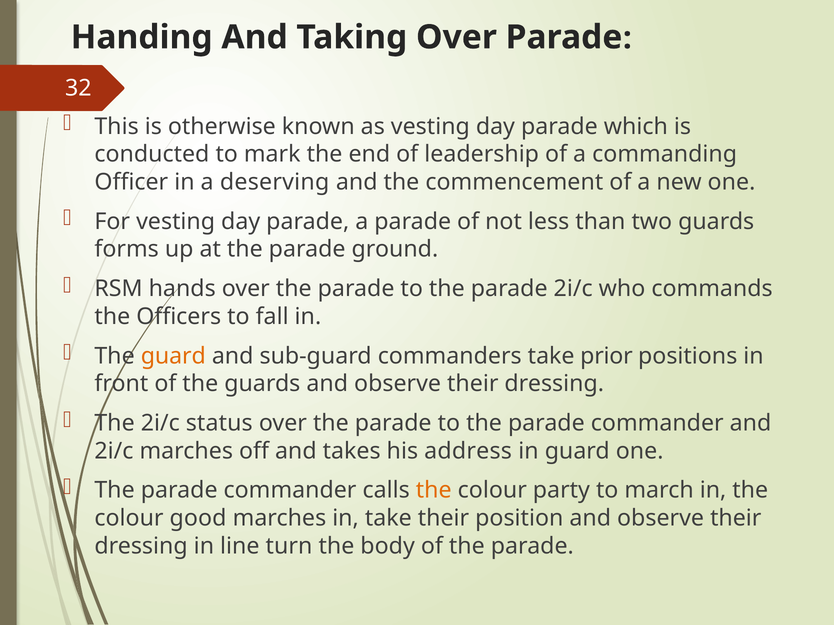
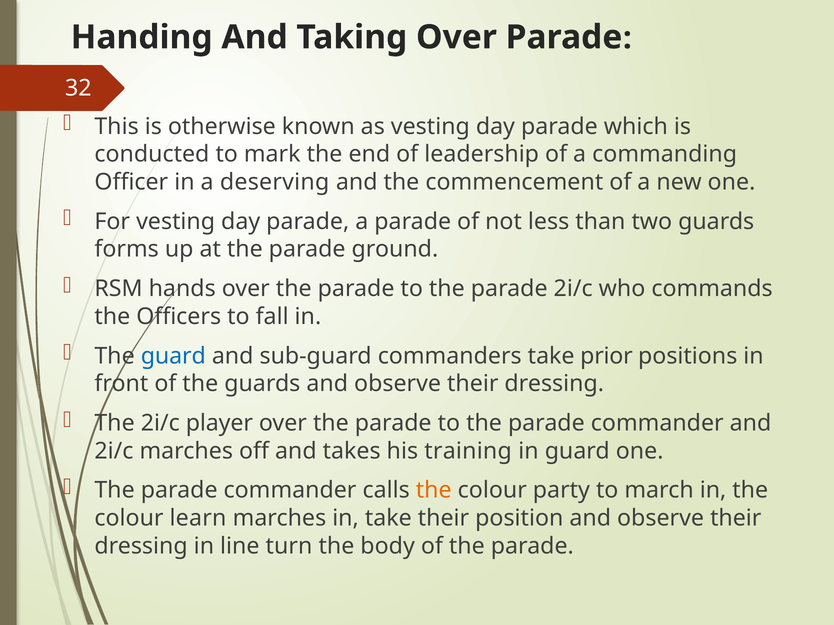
guard colour: orange -> blue (173, 356)
status: status -> player (219, 423)
address: address -> training (468, 451)
good: good -> learn (198, 519)
